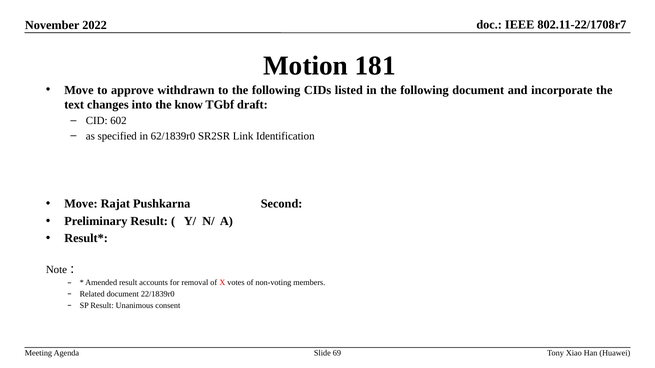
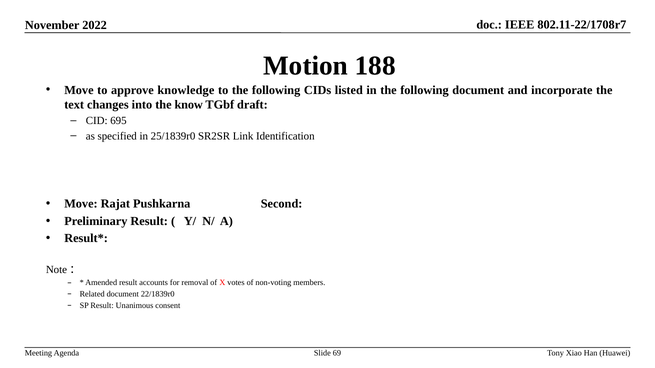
181: 181 -> 188 (375, 66)
withdrawn: withdrawn -> knowledge (186, 90)
602: 602 -> 695 (118, 121)
62/1839r0: 62/1839r0 -> 25/1839r0 (173, 136)
